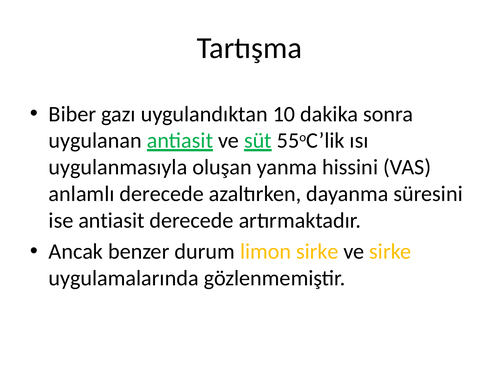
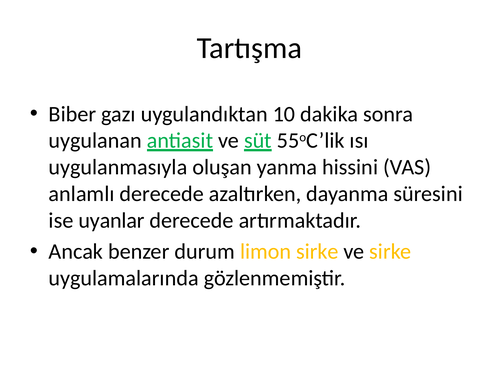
ise antiasit: antiasit -> uyanlar (112, 221)
